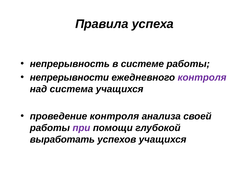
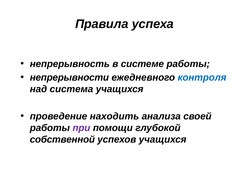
контроля colour: purple -> blue (202, 77)
проведение контроля: контроля -> находить (114, 116)
выработать: выработать -> собственной (62, 139)
